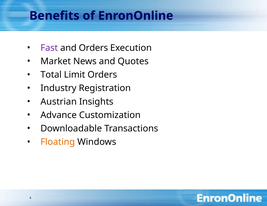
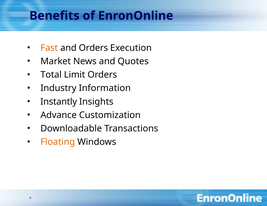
Fast colour: purple -> orange (49, 48)
Registration: Registration -> Information (105, 88)
Austrian: Austrian -> Instantly (59, 102)
